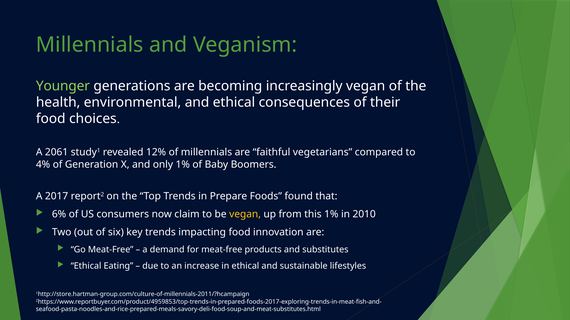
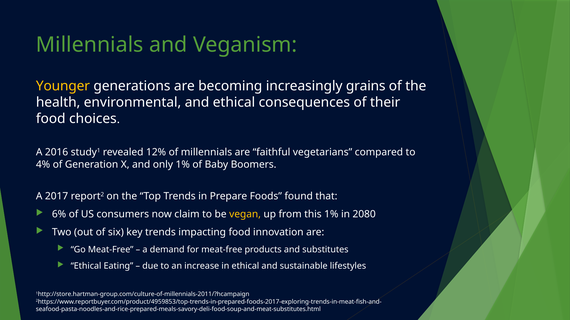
Younger colour: light green -> yellow (63, 86)
increasingly vegan: vegan -> grains (366, 86)
2061: 2061 -> 2016 (57, 153)
2010: 2010 -> 2080 (364, 215)
